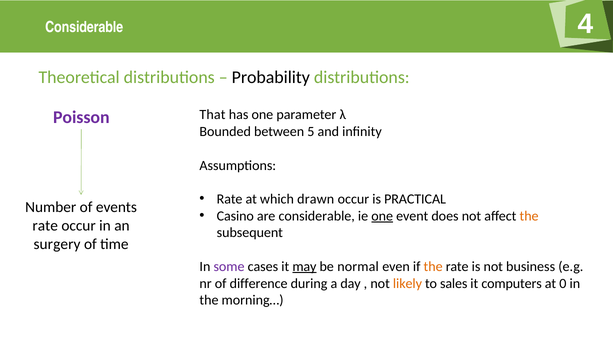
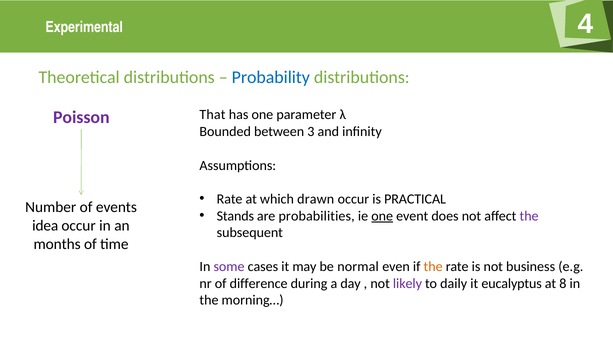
Considerable: Considerable -> Experimental (84, 27)
Probability colour: black -> blue (271, 77)
5: 5 -> 3 (311, 132)
Casino: Casino -> Stands (235, 216)
are considerable: considerable -> probabilities (317, 216)
the colour: orange -> purple (529, 216)
rate: rate -> idea (45, 226)
surgery: surgery -> months (57, 244)
may underline: present -> none (304, 266)
likely colour: orange -> purple (407, 283)
sales: sales -> daily (454, 283)
computers: computers -> eucalyptus (512, 283)
0: 0 -> 8 (563, 283)
